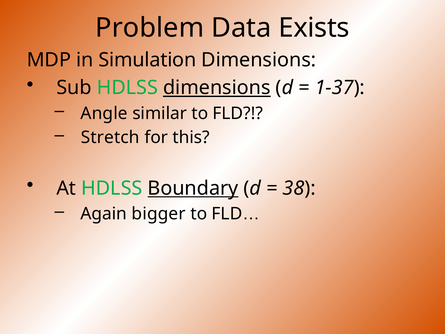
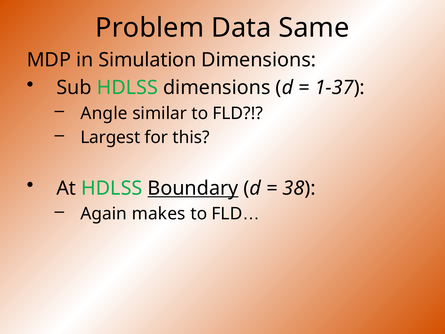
Exists: Exists -> Same (314, 28)
dimensions underline: present -> none (217, 88)
Stretch: Stretch -> Largest (110, 137)
bigger: bigger -> makes (159, 214)
